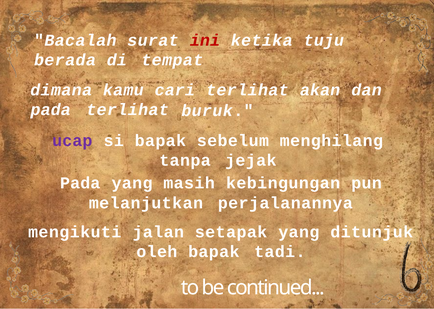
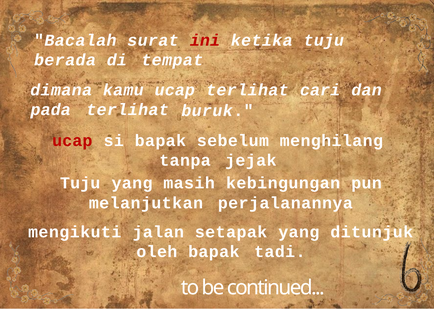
kamu cari: cari -> ucap (175, 90)
akan: akan -> cari (320, 90)
ucap colour: purple -> red (72, 140)
Pada: Pada -> Tuju (80, 183)
